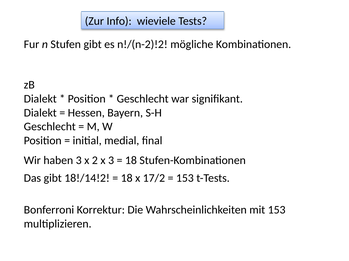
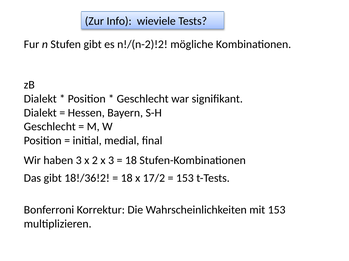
18!/14!2: 18!/14!2 -> 18!/36!2 (87, 178)
